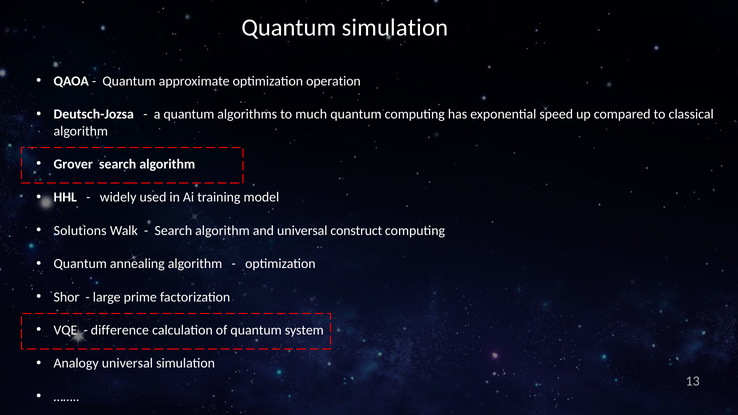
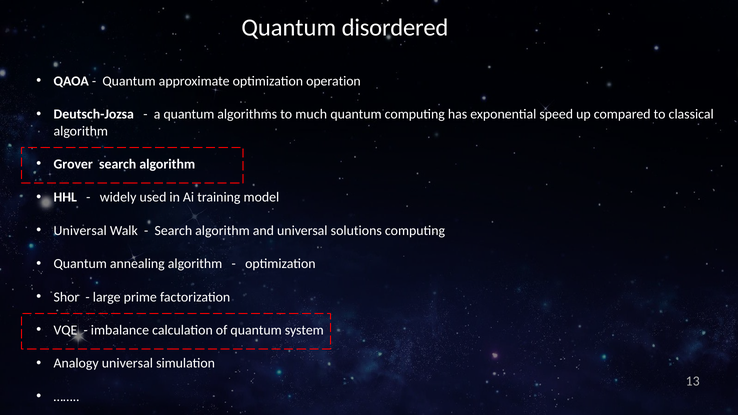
Quantum simulation: simulation -> disordered (395, 28)
Solutions: Solutions -> Universal (80, 231)
construct: construct -> solutions (356, 231)
difference: difference -> imbalance (120, 330)
